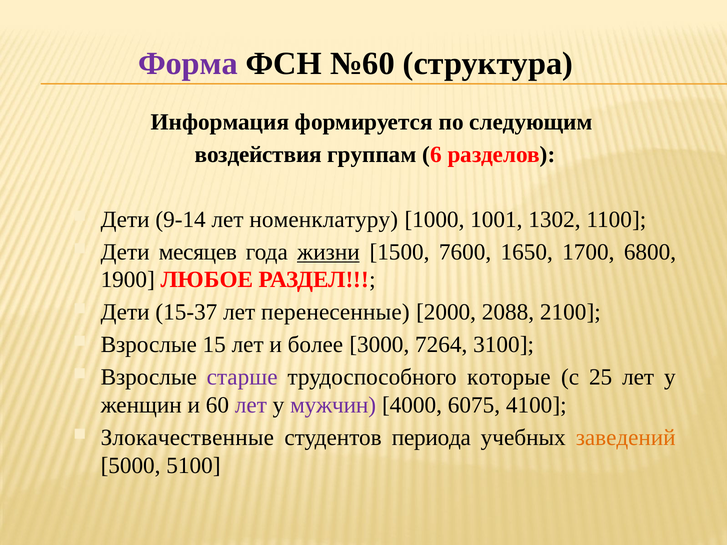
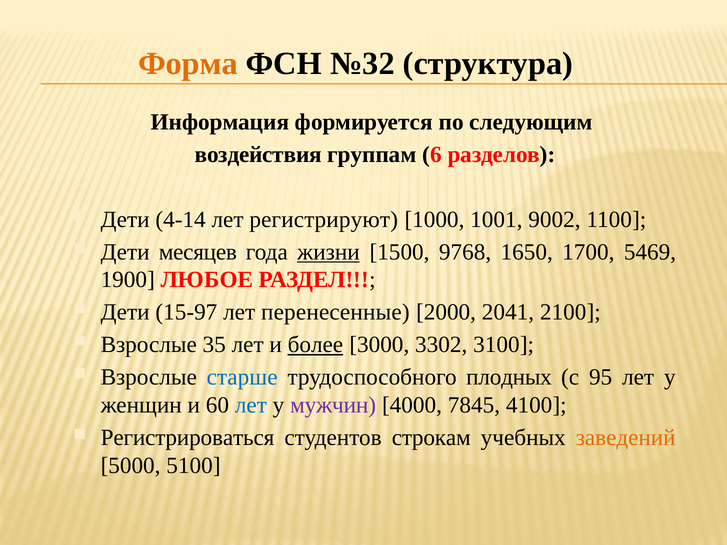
Форма colour: purple -> orange (188, 64)
№60: №60 -> №32 (362, 64)
9-14: 9-14 -> 4-14 (181, 220)
номенклатуру: номенклатуру -> регистрируют (324, 220)
1302: 1302 -> 9002 (554, 220)
7600: 7600 -> 9768 (465, 252)
6800: 6800 -> 5469 (650, 252)
15-37: 15-37 -> 15-97 (186, 312)
2088: 2088 -> 2041 (508, 312)
15: 15 -> 35 (214, 345)
более underline: none -> present (315, 345)
7264: 7264 -> 3302 (441, 345)
старше colour: purple -> blue (242, 377)
которые: которые -> плодных (509, 377)
25: 25 -> 95 (601, 377)
лет colour: purple -> blue (251, 405)
6075: 6075 -> 7845 (474, 405)
Злокачественные: Злокачественные -> Регистрироваться (187, 438)
периода: периода -> строкам (431, 438)
